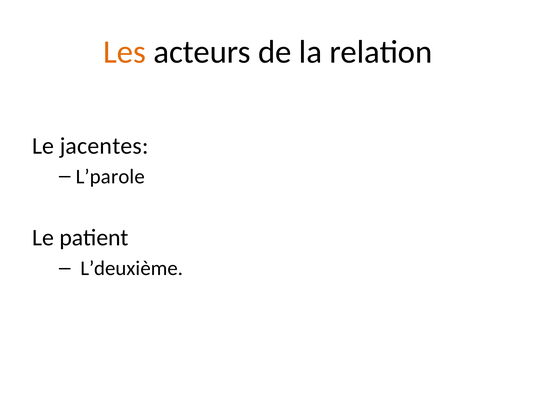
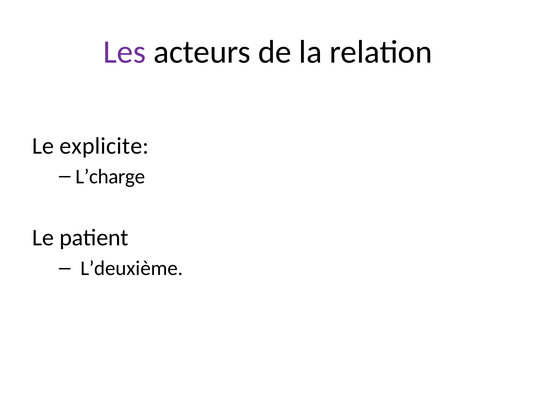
Les colour: orange -> purple (125, 52)
jacentes: jacentes -> explicite (104, 146)
L’parole: L’parole -> L’charge (110, 177)
